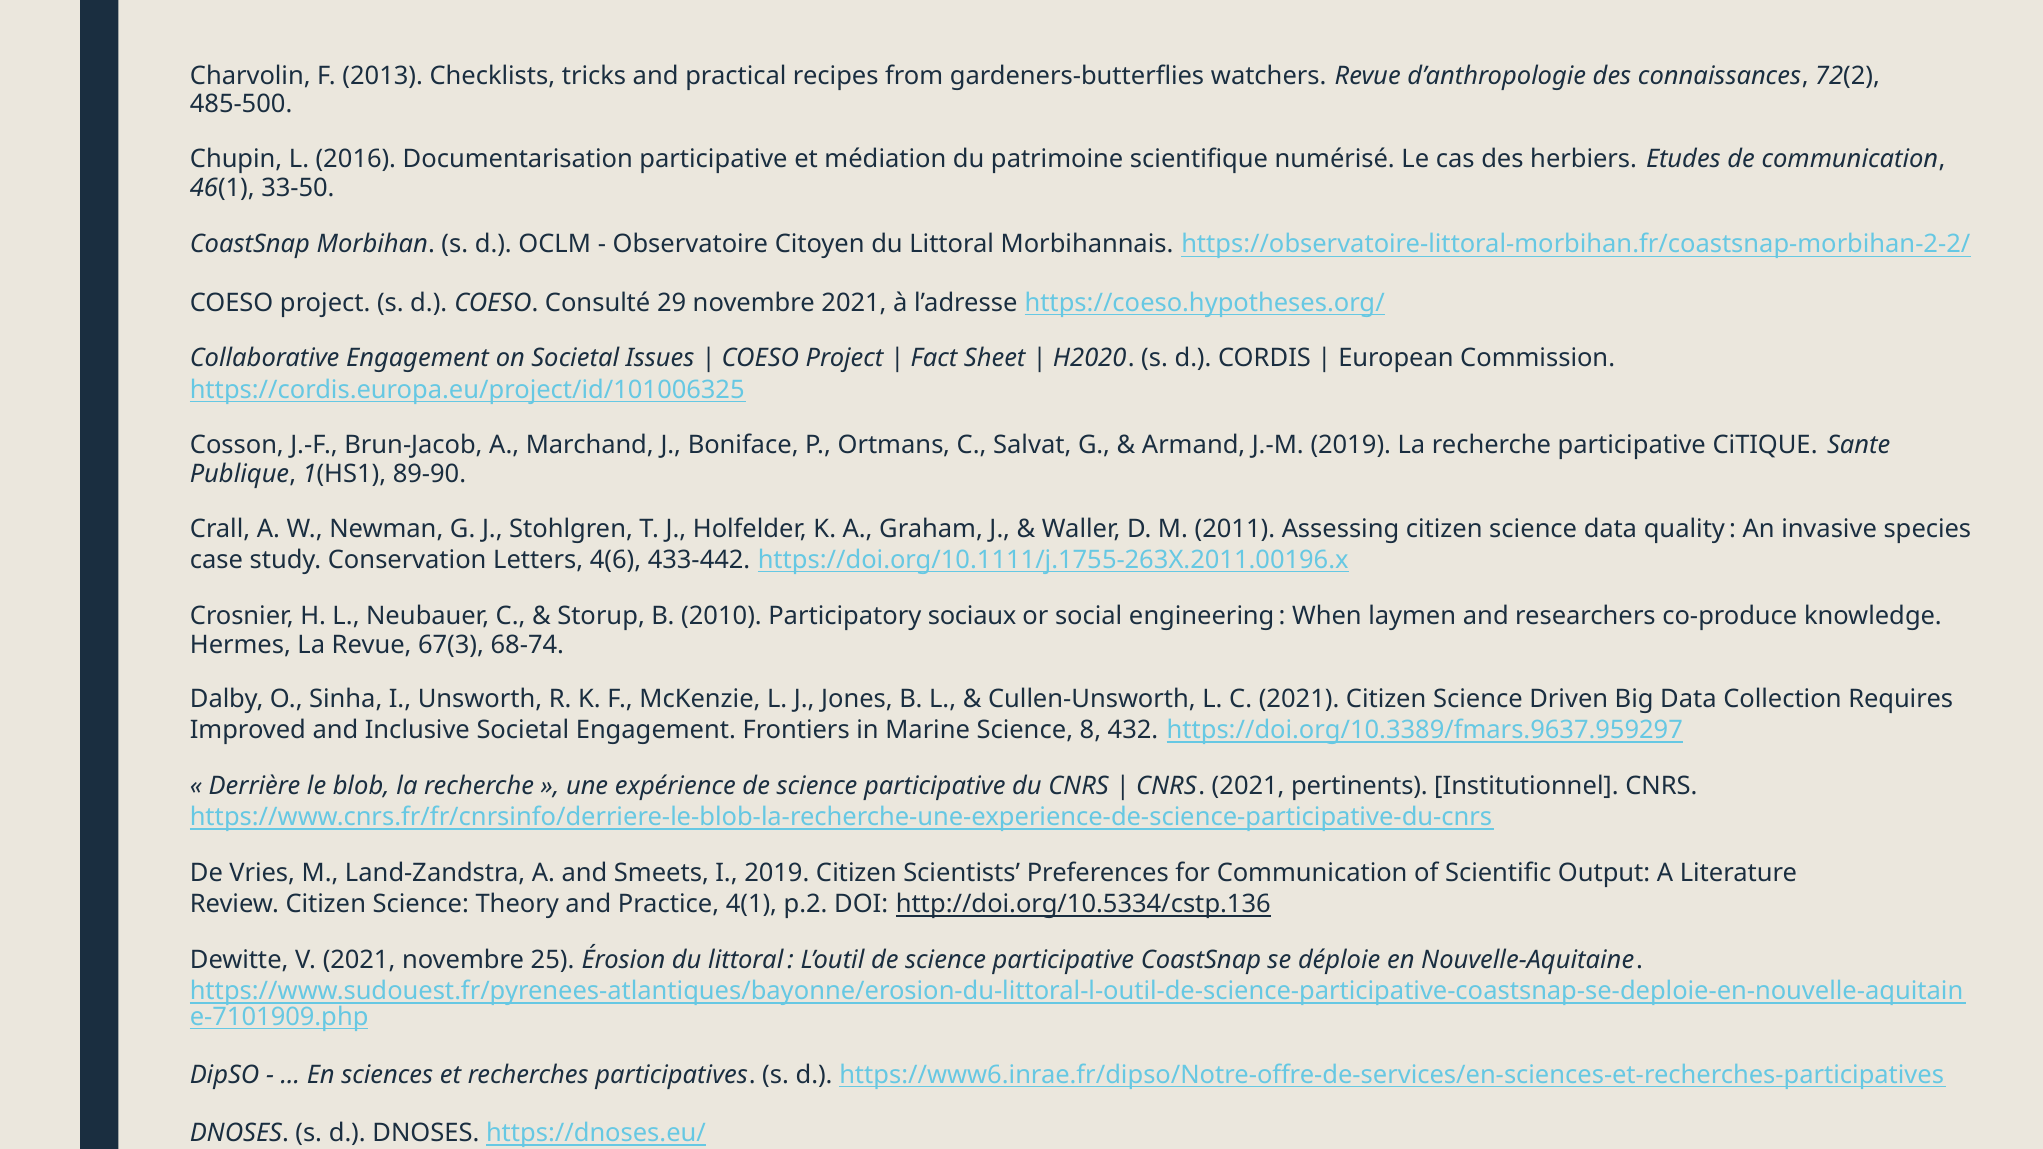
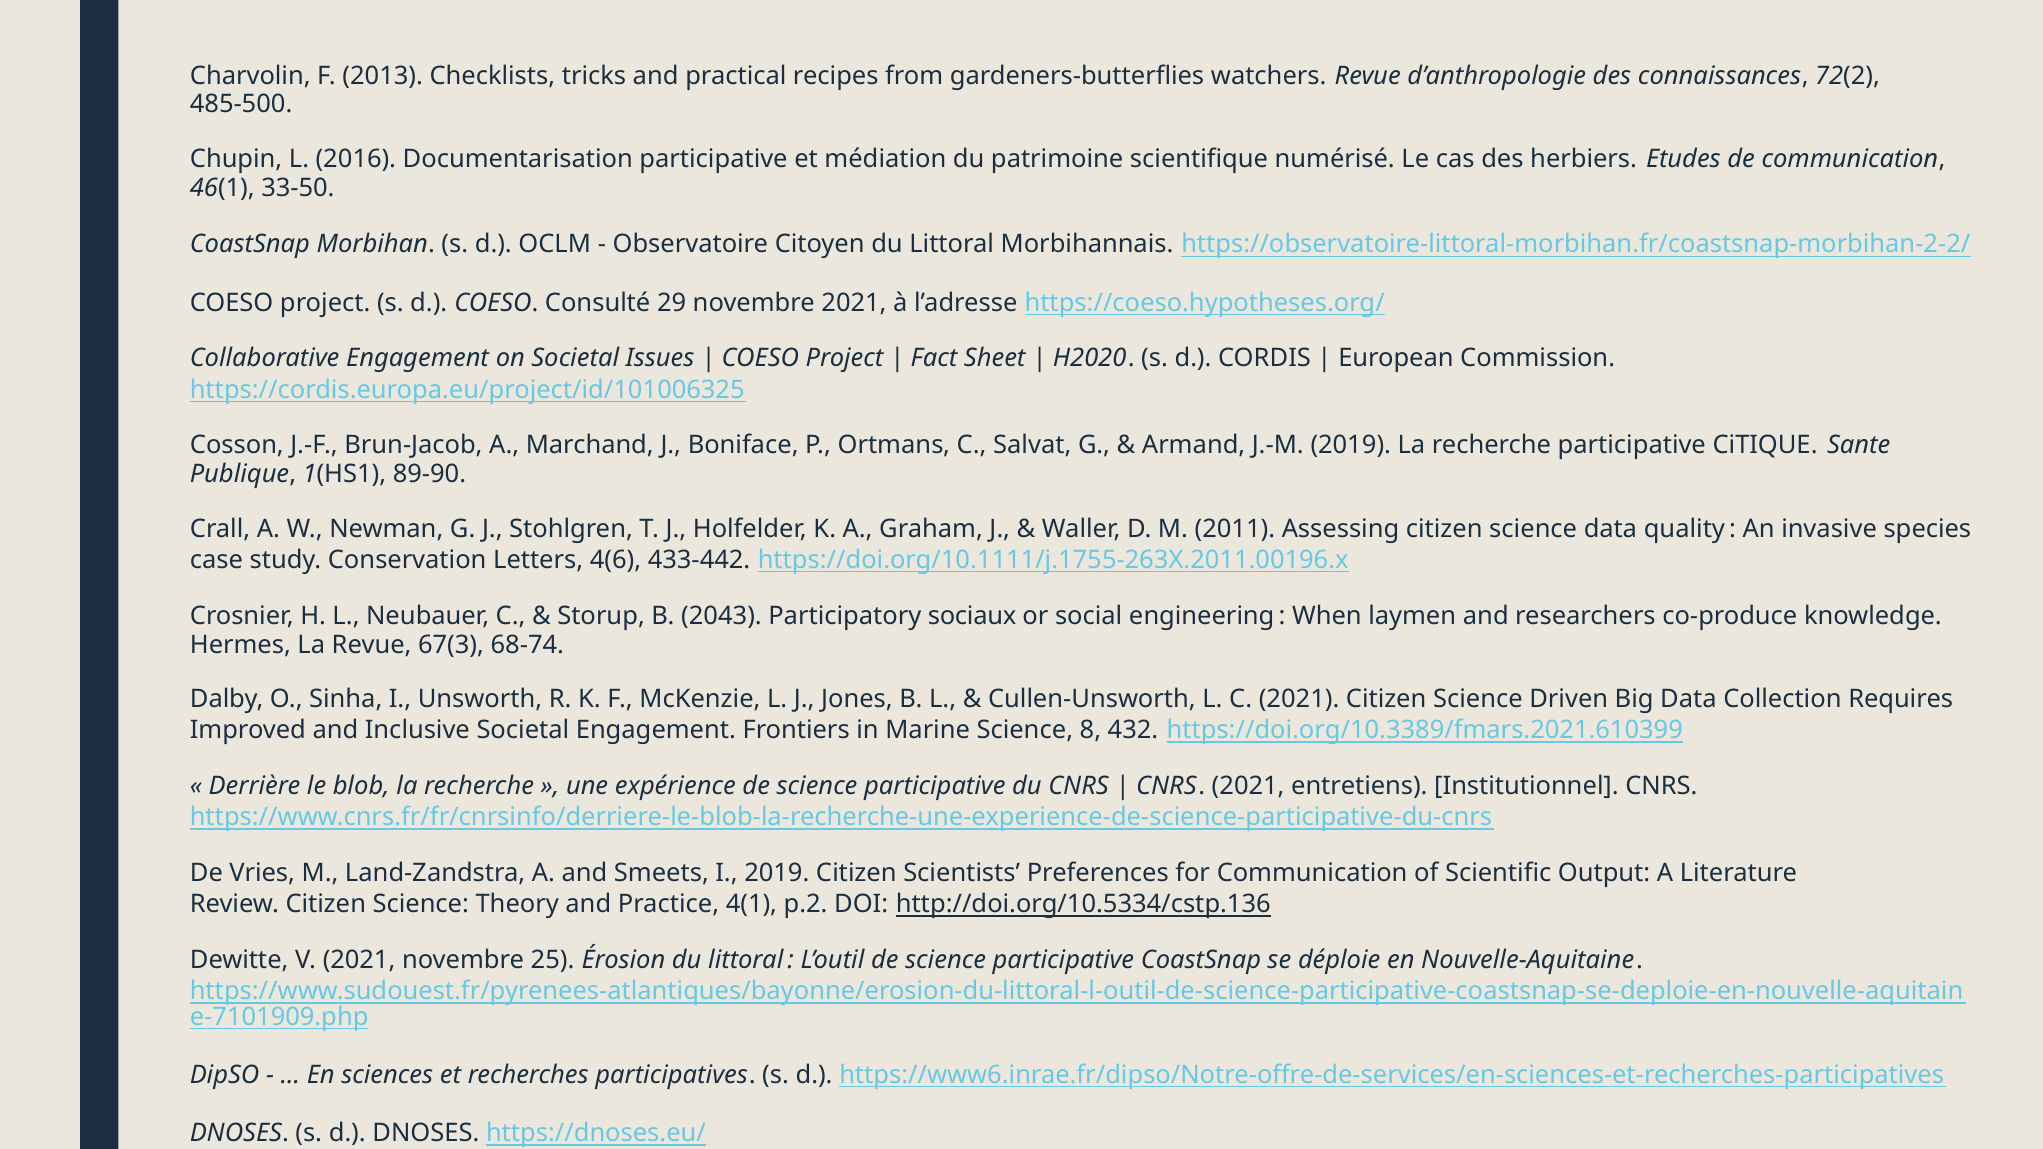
2010: 2010 -> 2043 (721, 616)
https://doi.org/10.3389/fmars.9637.959297: https://doi.org/10.3389/fmars.9637.959297 -> https://doi.org/10.3389/fmars.2021.610399 (1425, 730)
pertinents: pertinents -> entretiens (1359, 786)
